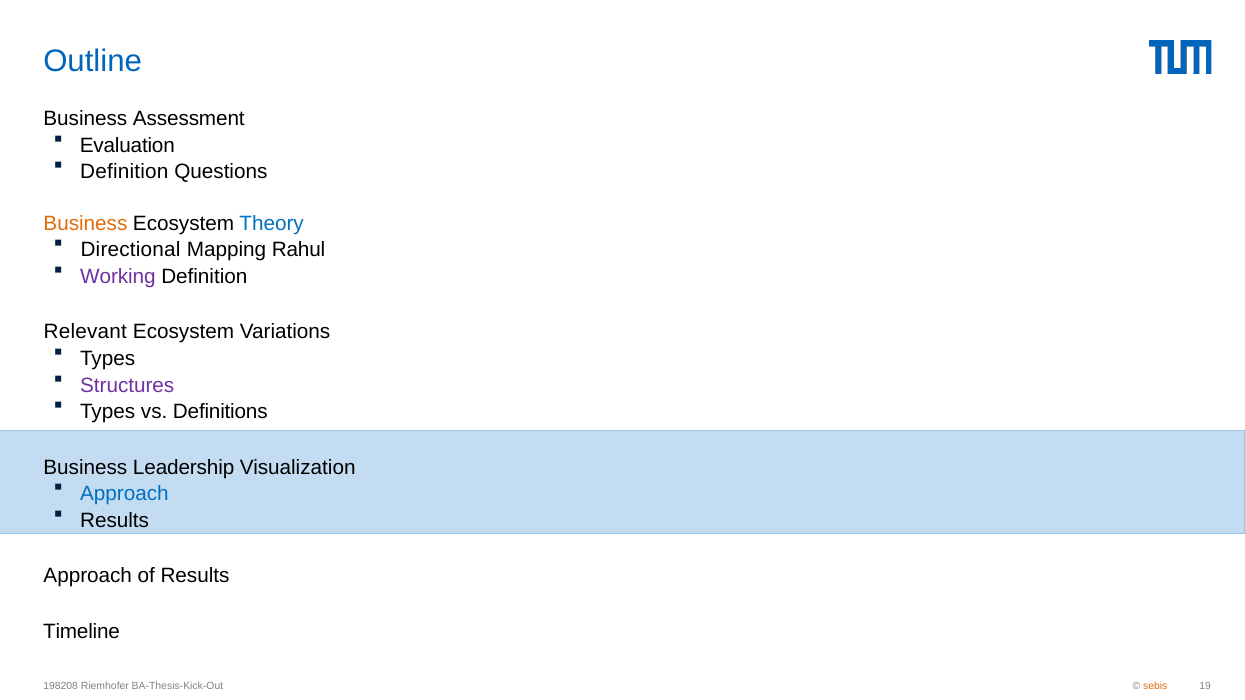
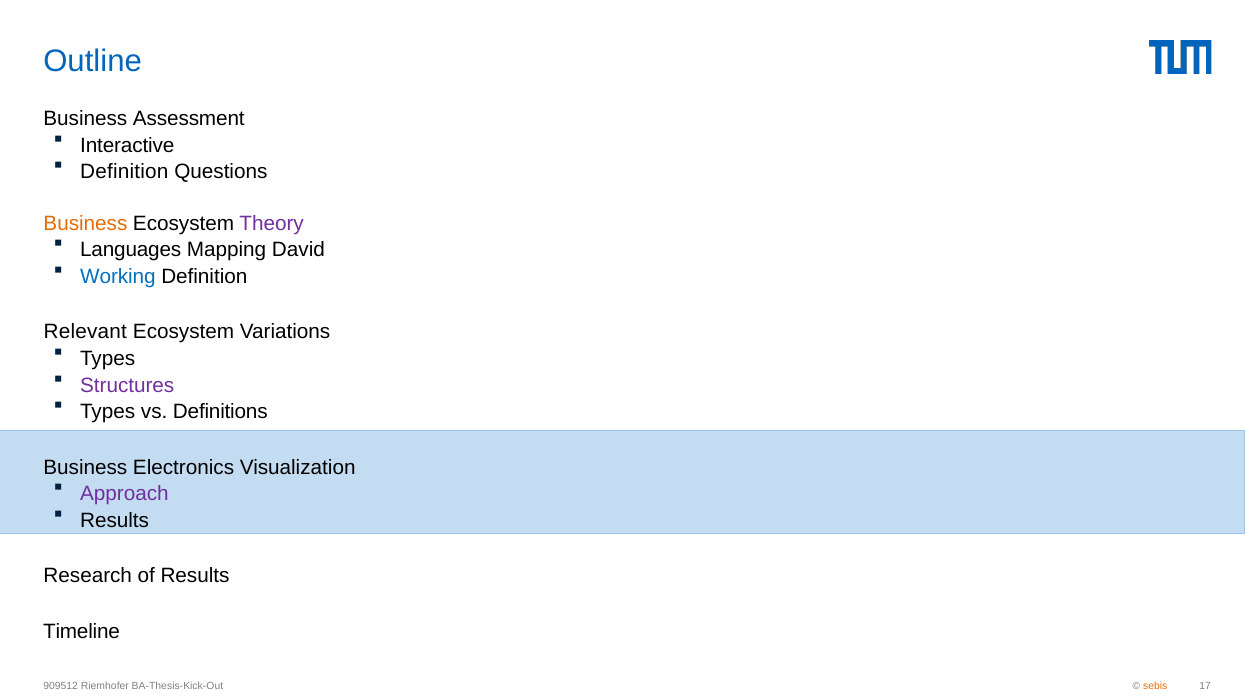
Evaluation: Evaluation -> Interactive (127, 145)
Theory colour: blue -> purple (272, 223)
Directional: Directional -> Languages (131, 250)
Rahul: Rahul -> David (298, 250)
Working colour: purple -> blue (118, 277)
Leadership: Leadership -> Electronics (184, 468)
Approach colour: blue -> purple (124, 494)
Approach: Approach -> Research (88, 576)
198208: 198208 -> 909512 (61, 686)
19: 19 -> 17 (1205, 686)
